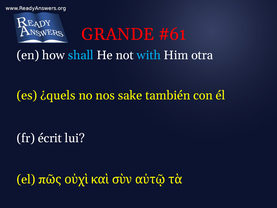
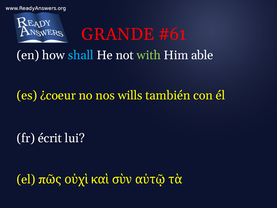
with colour: light blue -> light green (149, 55)
otra: otra -> able (202, 55)
¿quels: ¿quels -> ¿coeur (58, 95)
sake: sake -> wills (130, 95)
